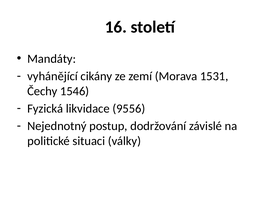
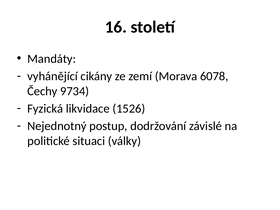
1531: 1531 -> 6078 (214, 76)
1546: 1546 -> 9734 (75, 91)
9556: 9556 -> 1526 (129, 109)
